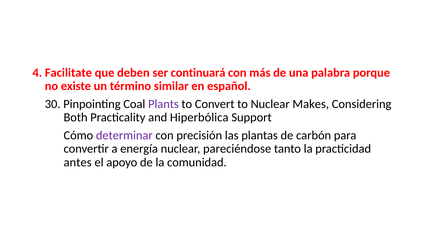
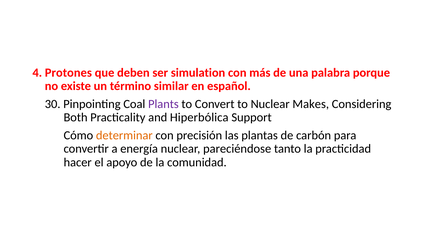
Facilitate: Facilitate -> Protones (68, 73)
continuará: continuará -> simulation (198, 73)
determinar colour: purple -> orange (124, 135)
antes: antes -> hacer (78, 162)
